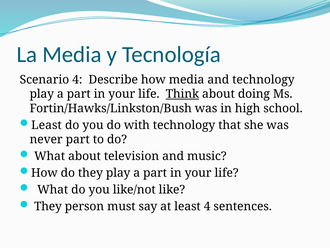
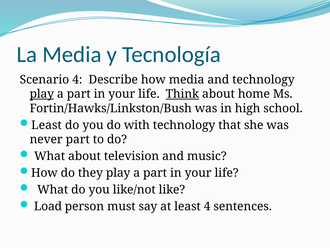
play underline: none -> present (42, 94)
doing: doing -> home (254, 94)
They: They -> Load (48, 206)
